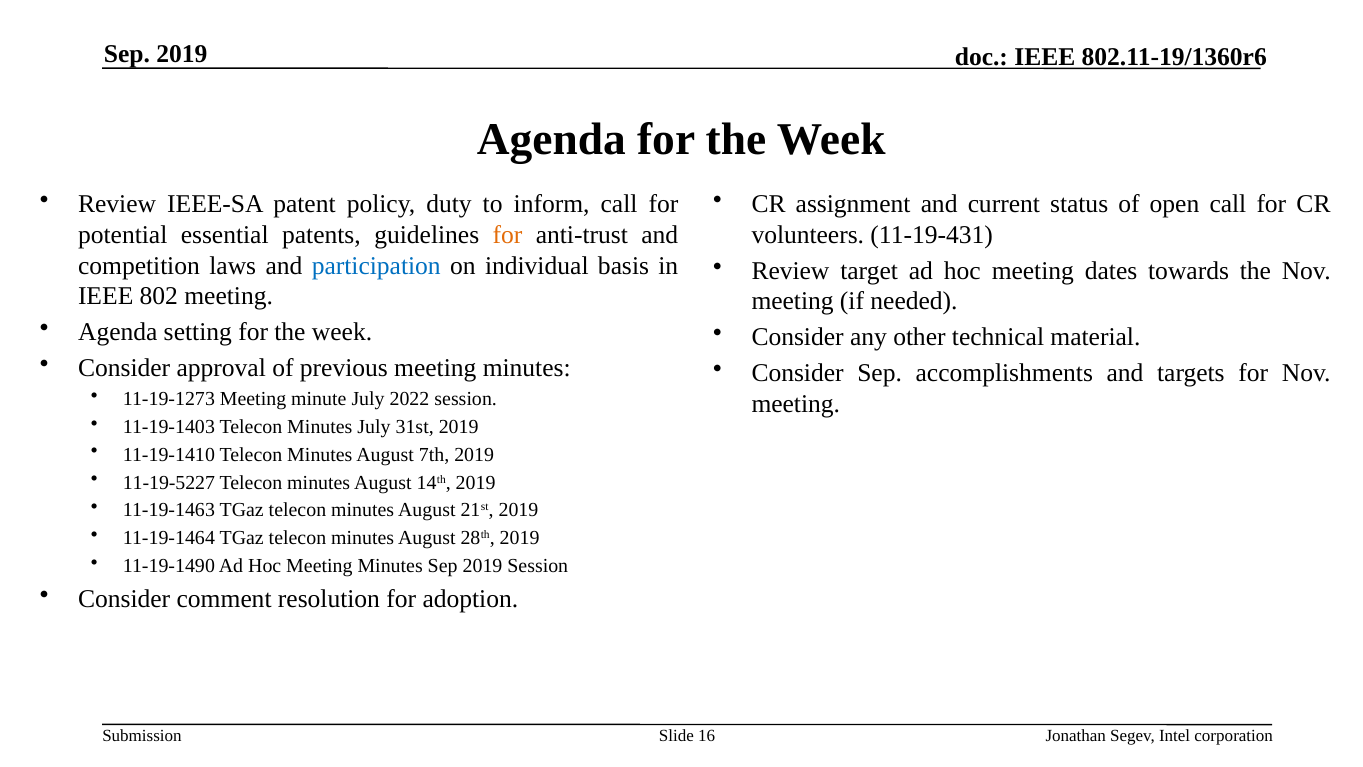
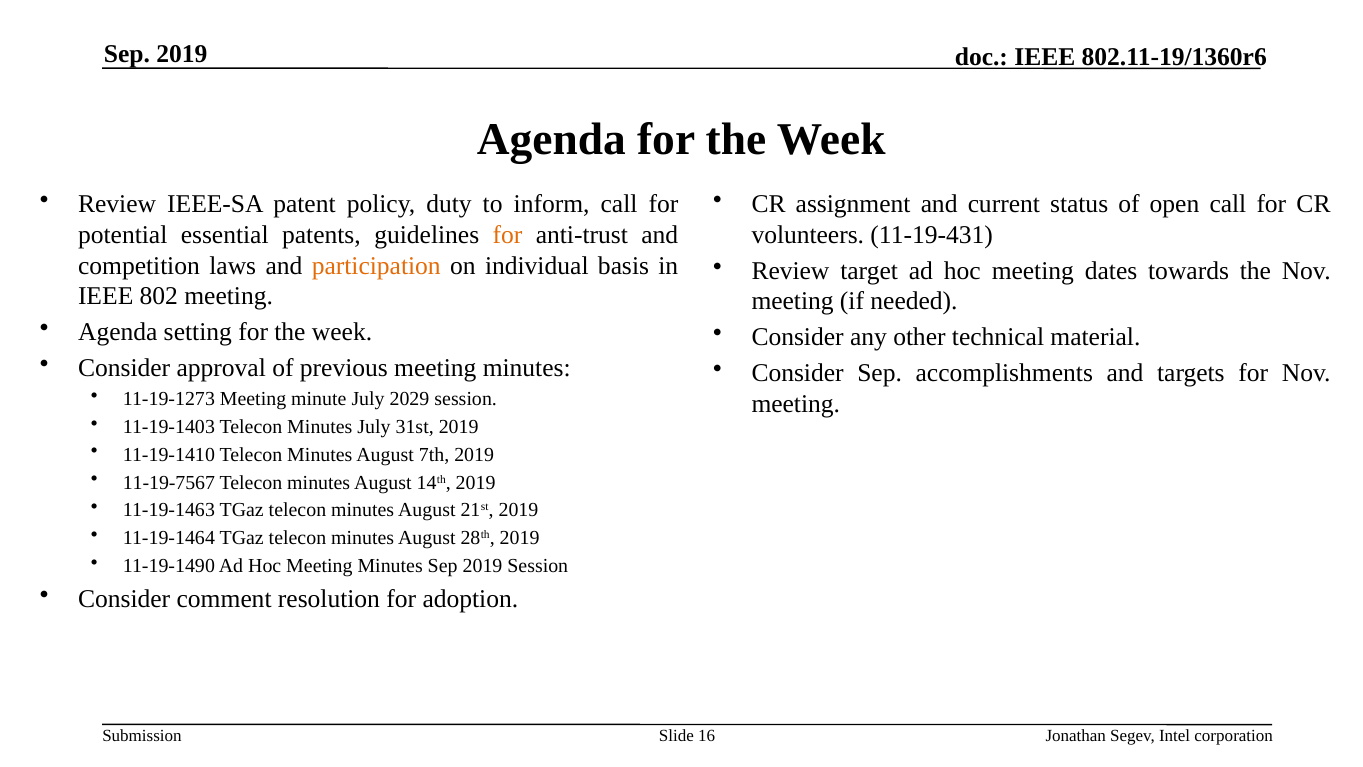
participation colour: blue -> orange (376, 266)
2022: 2022 -> 2029 (409, 399)
11-19-5227: 11-19-5227 -> 11-19-7567 (169, 482)
